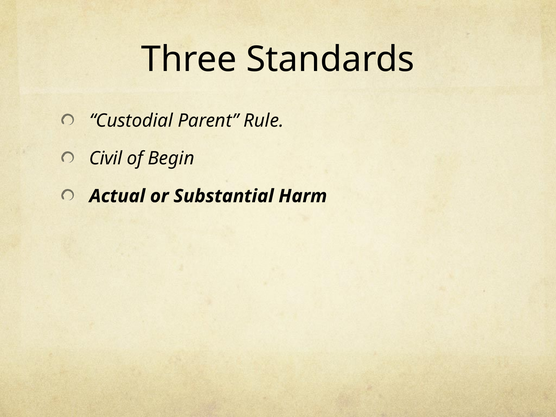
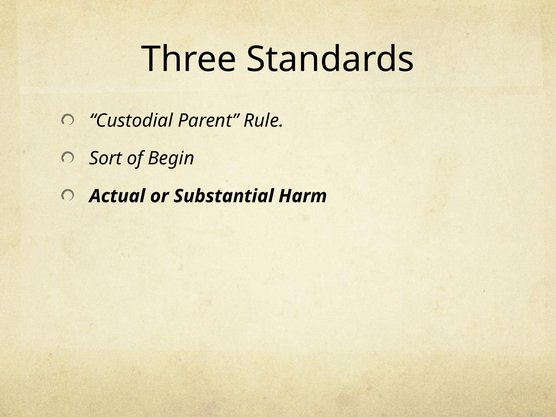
Civil: Civil -> Sort (106, 158)
